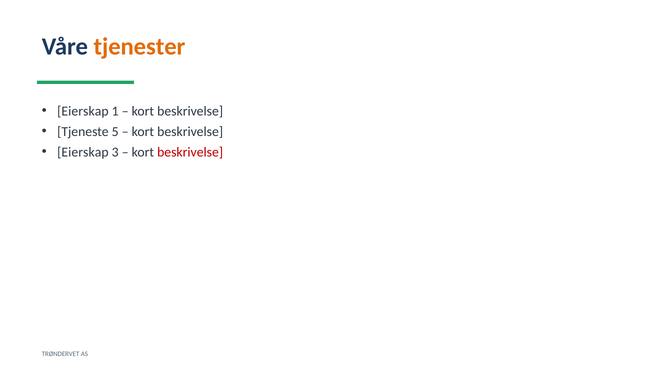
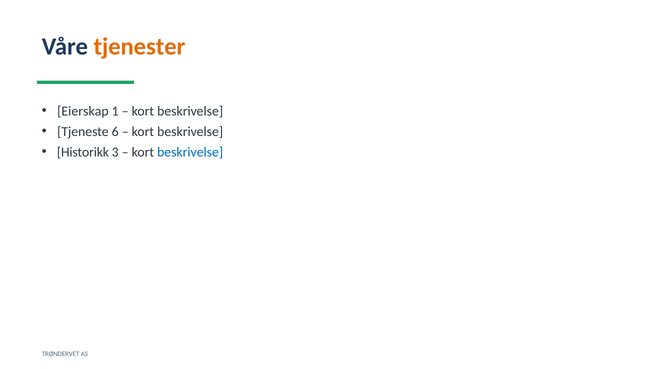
5: 5 -> 6 (115, 132)
Eierskap: Eierskap -> Historikk (83, 152)
beskrivelse colour: red -> blue (190, 152)
